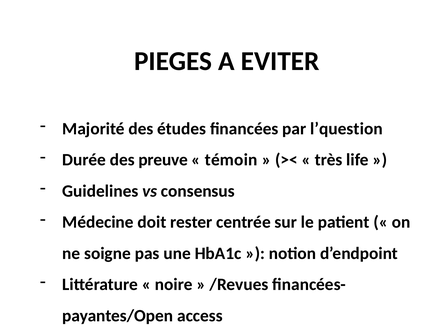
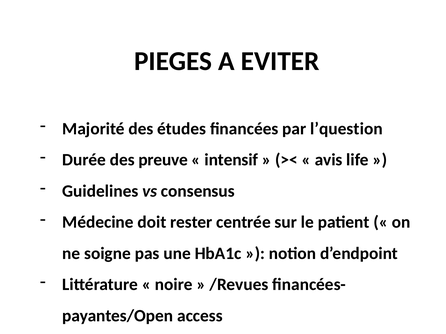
témoin: témoin -> intensif (231, 160)
très: très -> avis (329, 160)
